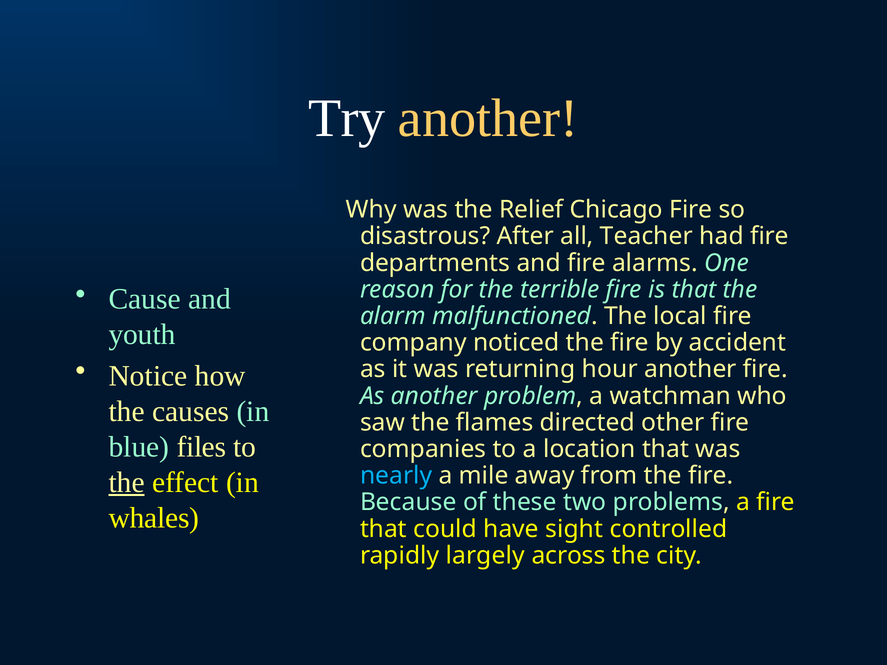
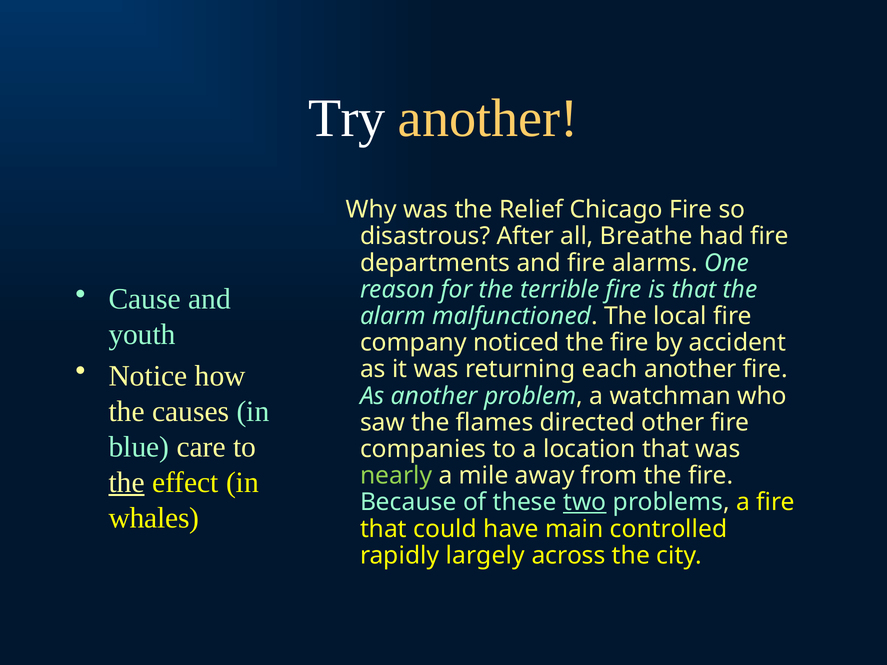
Teacher: Teacher -> Breathe (646, 236)
hour: hour -> each (610, 369)
files: files -> care (201, 447)
nearly colour: light blue -> light green (396, 476)
two underline: none -> present (585, 502)
sight: sight -> main (574, 529)
